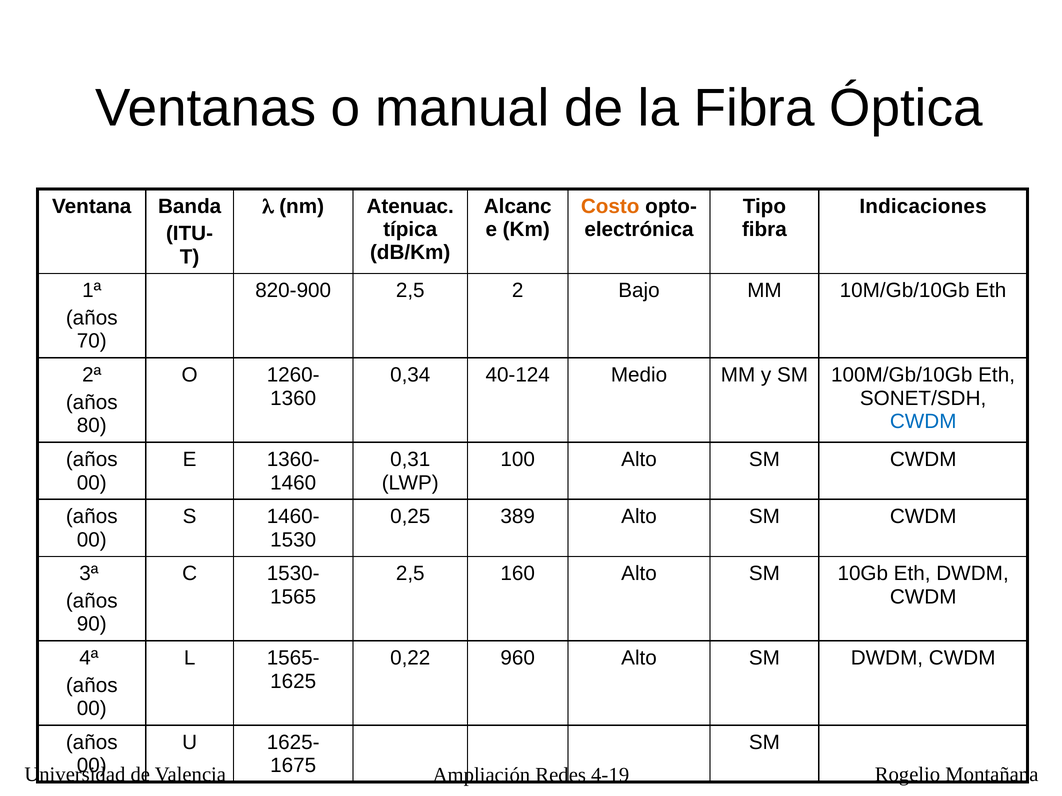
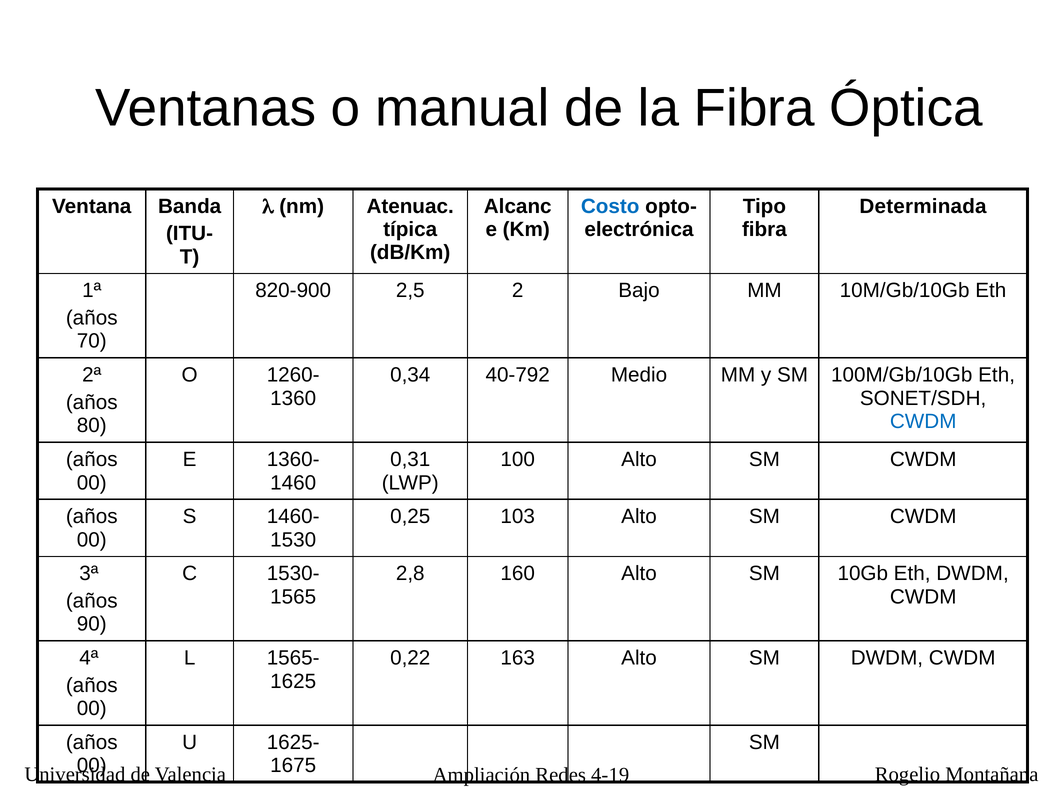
Costo colour: orange -> blue (610, 206)
Indicaciones: Indicaciones -> Determinada (923, 206)
40-124: 40-124 -> 40-792 (518, 375)
389: 389 -> 103 (518, 517)
2,5: 2,5 -> 2,8 (410, 574)
960: 960 -> 163 (518, 658)
